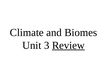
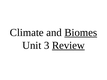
Biomes underline: none -> present (81, 33)
